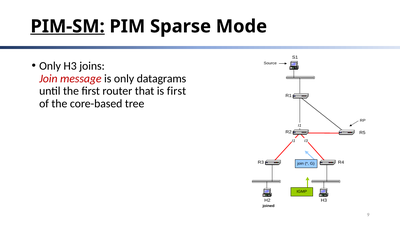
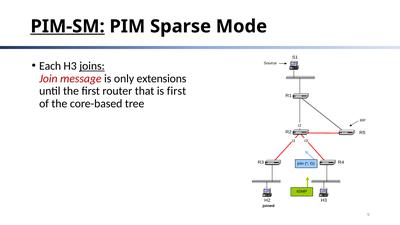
Only: Only -> Each (50, 66)
joins underline: none -> present (92, 66)
datagrams: datagrams -> extensions (162, 79)
